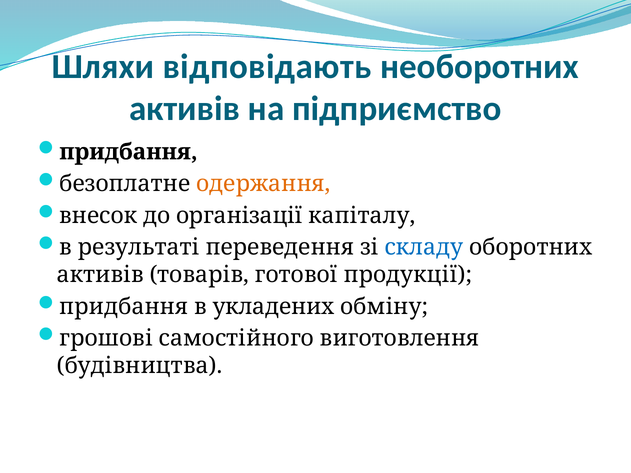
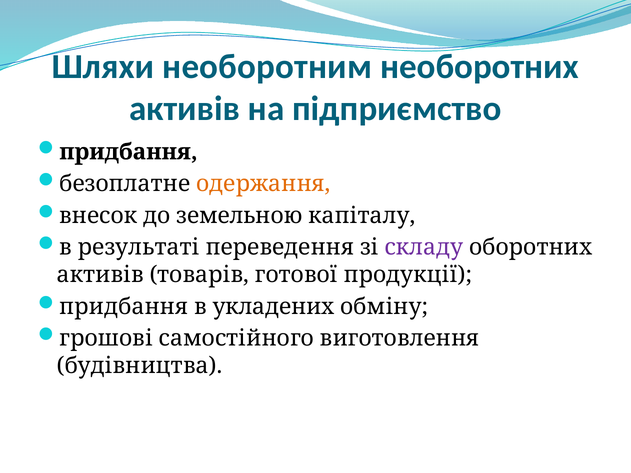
відповідають: відповідають -> необоротним (267, 67)
організації: організації -> земельною (239, 216)
складу colour: blue -> purple (424, 248)
